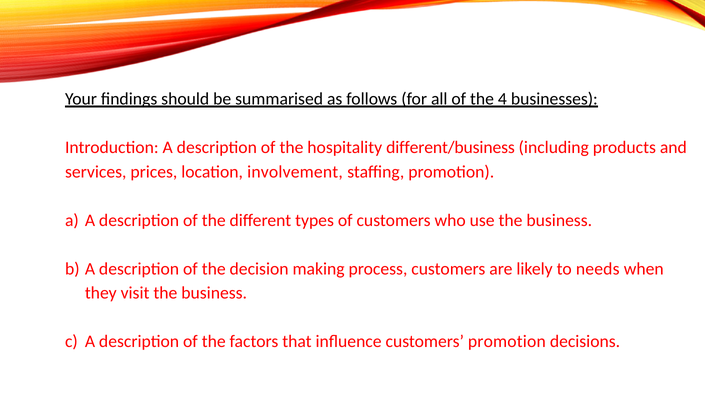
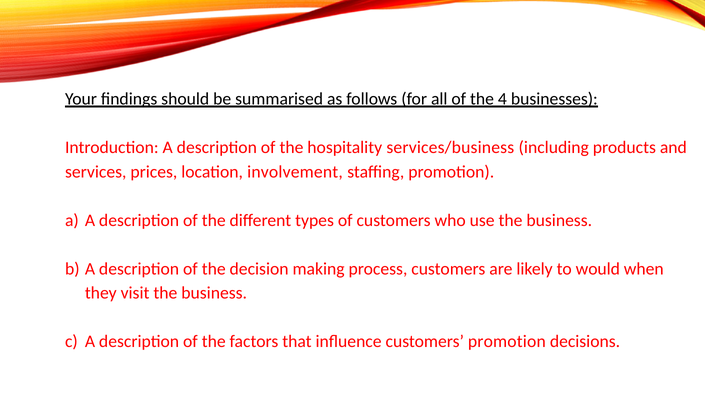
different/business: different/business -> services/business (450, 148)
needs: needs -> would (598, 269)
